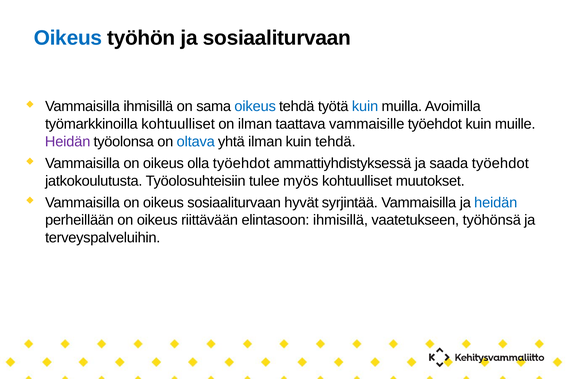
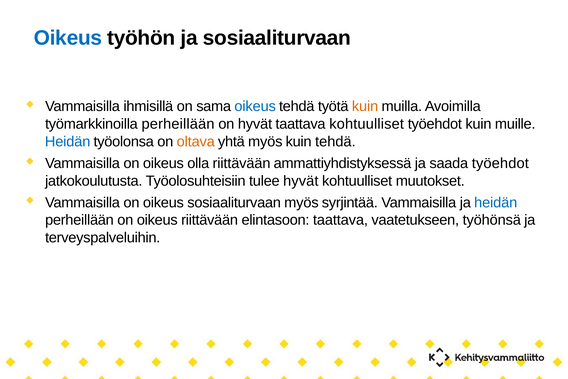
kuin colour: blue -> orange (365, 106)
työmarkkinoilla kohtuulliset: kohtuulliset -> perheillään (178, 124)
on ilman: ilman -> hyvät (255, 124)
taattava vammaisille: vammaisille -> kohtuulliset (367, 124)
Heidän colour: purple -> blue (68, 141)
oltava colour: blue -> orange (196, 141)
yhtä ilman: ilman -> myös (265, 141)
olla työehdot: työehdot -> riittävään (242, 163)
tulee myös: myös -> hyvät (301, 181)
sosiaaliturvaan hyvät: hyvät -> myös (301, 202)
elintasoon ihmisillä: ihmisillä -> taattava (340, 220)
